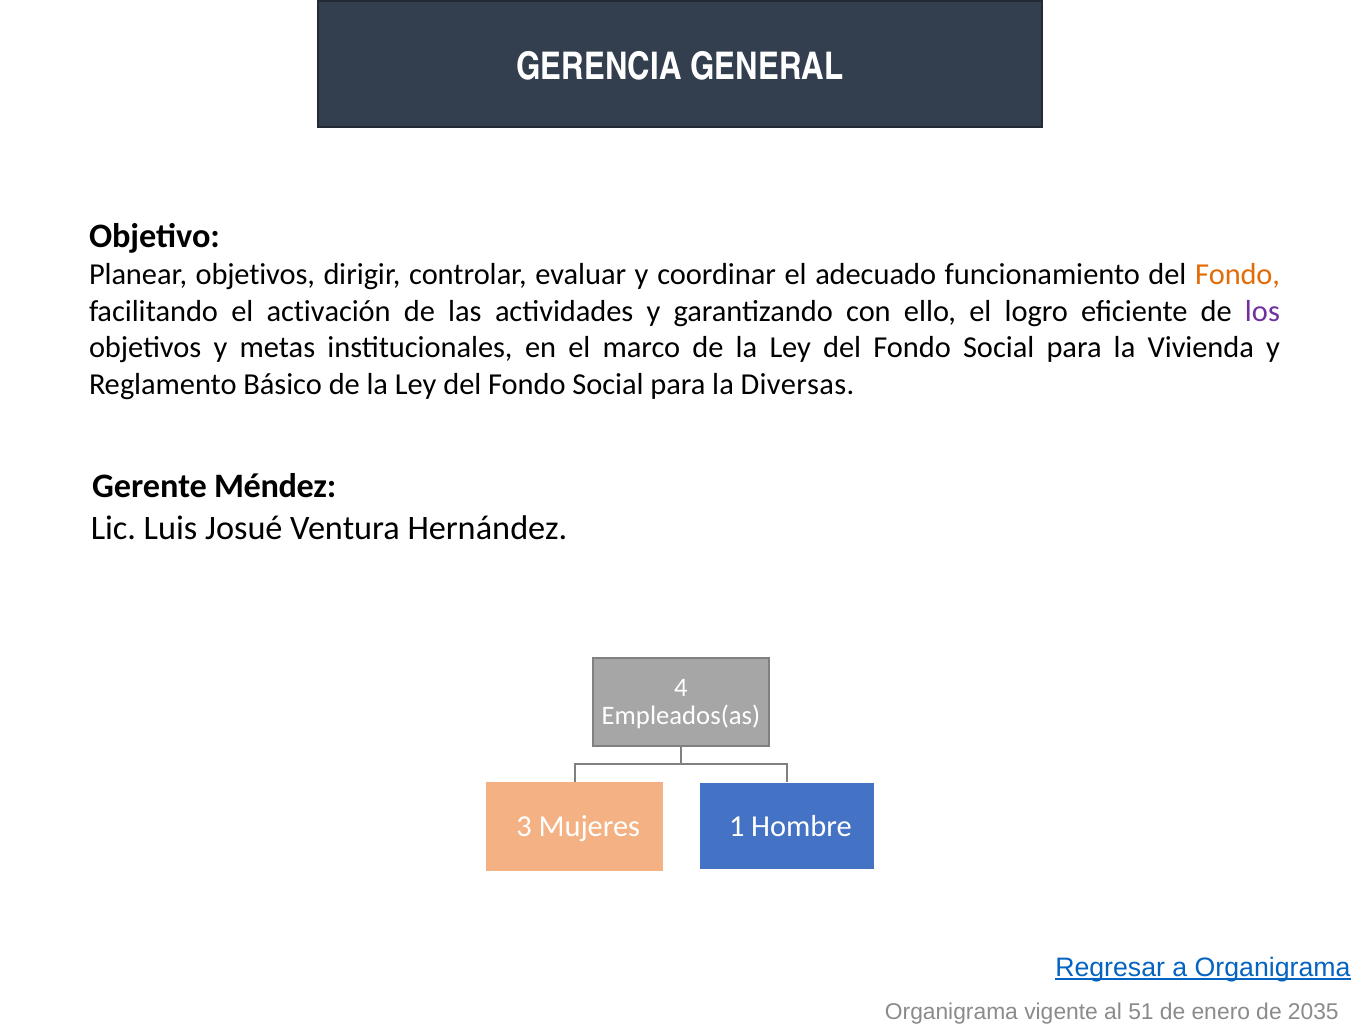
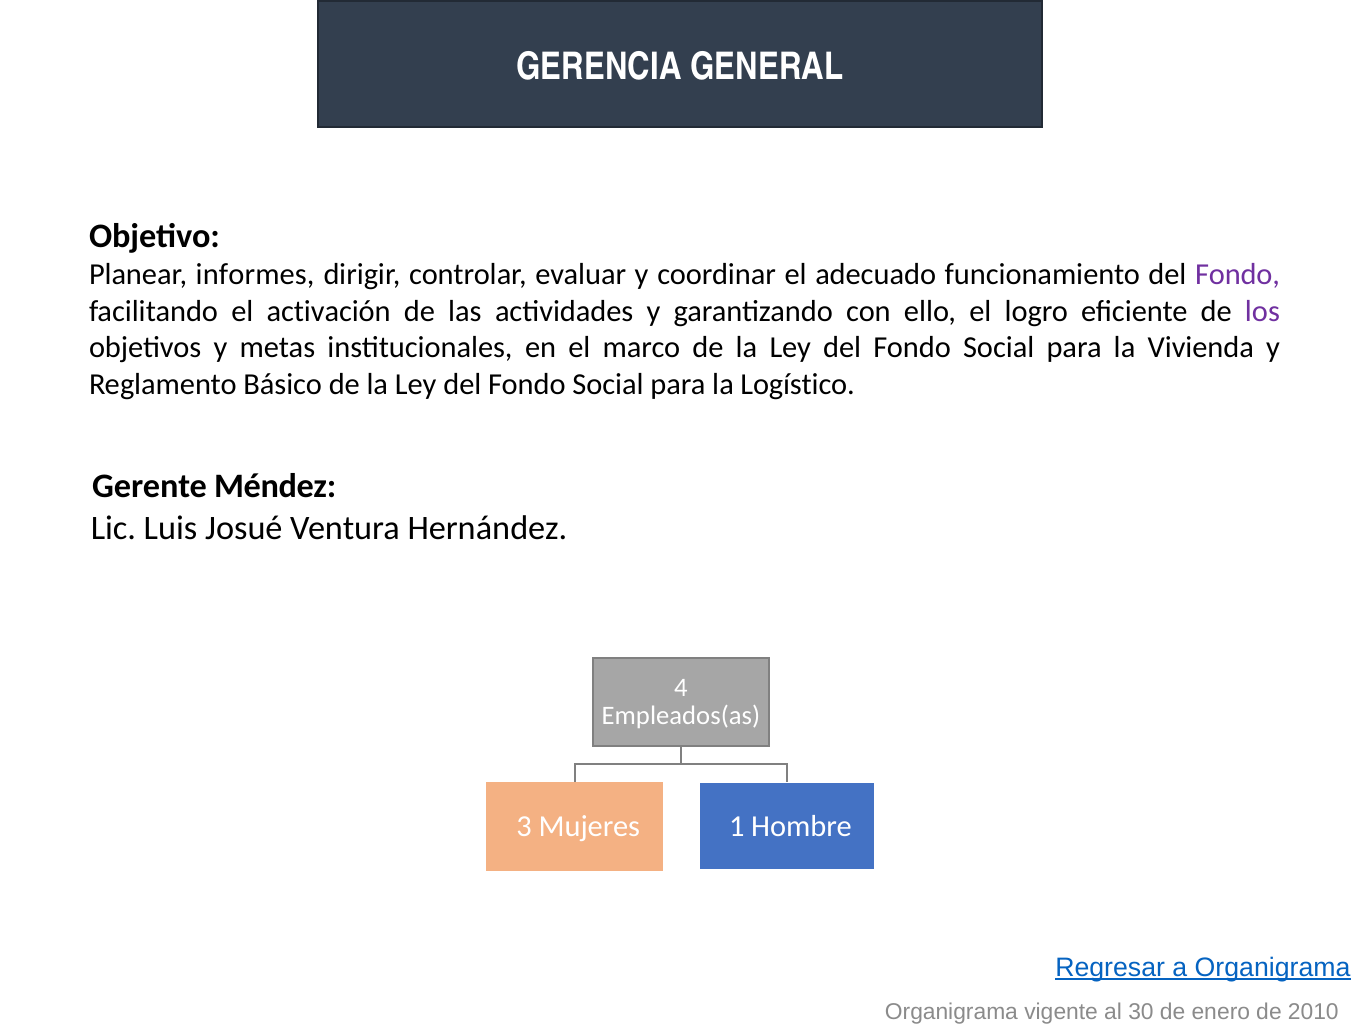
Planear objetivos: objetivos -> informes (255, 275)
Fondo colour: orange -> purple (1238, 275)
Diversas: Diversas -> Logístico (798, 384)
51: 51 -> 30 (1141, 1012)
2035: 2035 -> 2010 (1313, 1012)
